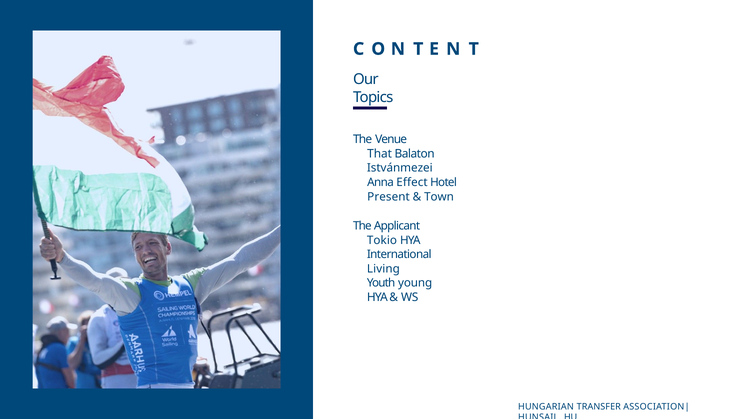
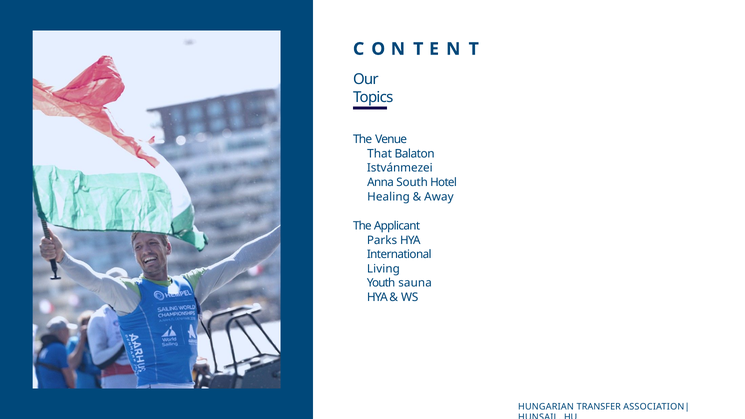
Effect: Effect -> South (412, 183)
Present: Present -> Healing (389, 197)
Town: Town -> Away (439, 197)
Tokio: Tokio -> Parks (382, 240)
young: young -> sauna (415, 283)
